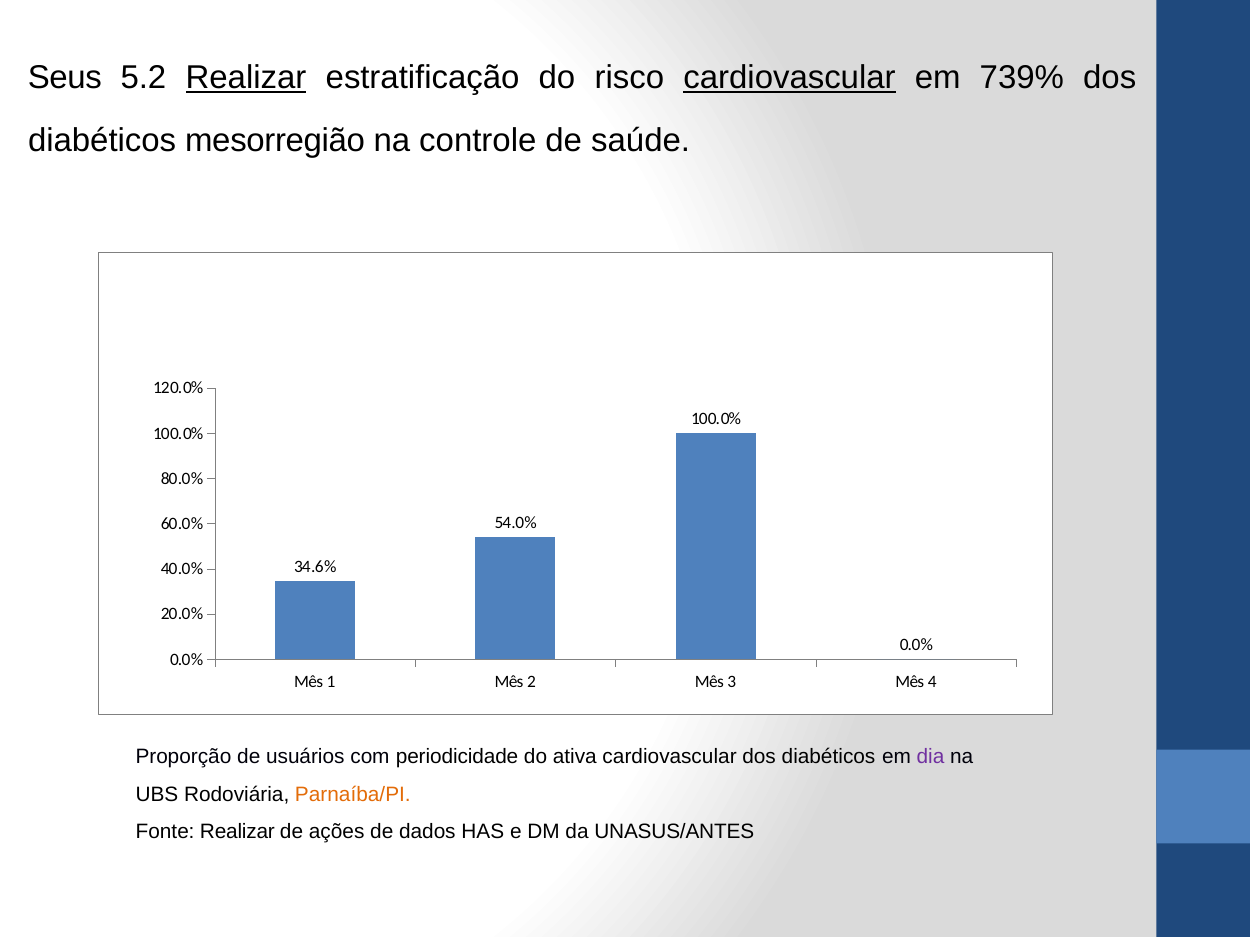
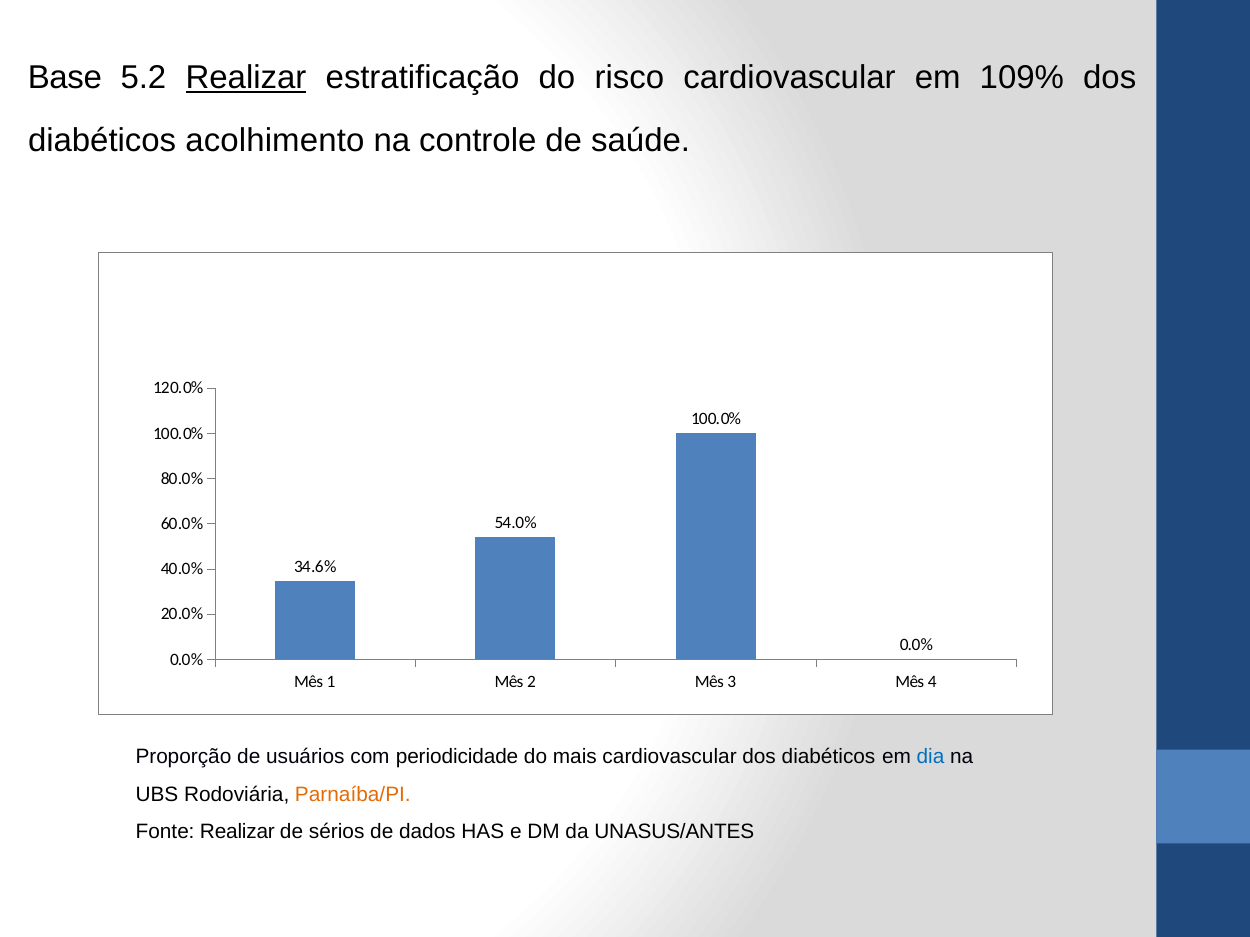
Seus: Seus -> Base (65, 78)
cardiovascular underline: present -> none (790, 78)
739%: 739% -> 109% (1022, 78)
mesorregião: mesorregião -> acolhimento (275, 141)
ativa: ativa -> mais (575, 757)
dia colour: purple -> blue (931, 757)
ações: ações -> sérios (337, 832)
